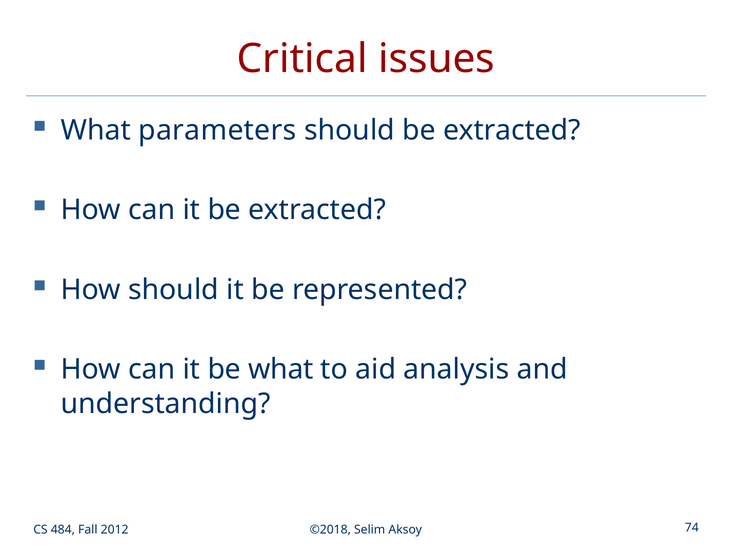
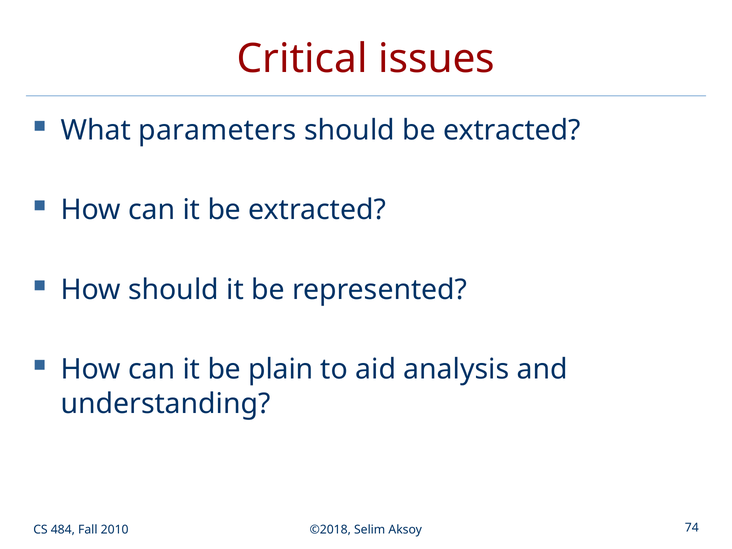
be what: what -> plain (281, 369)
2012: 2012 -> 2010 (115, 530)
